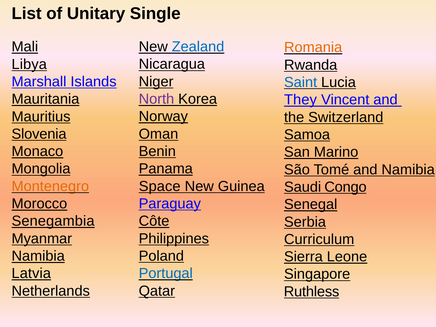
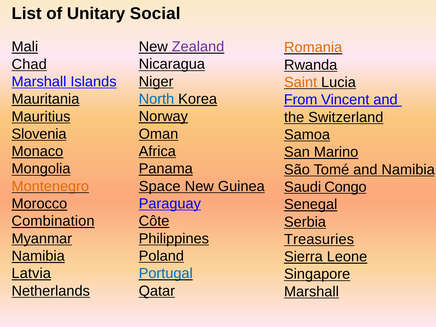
Single: Single -> Social (155, 14)
Zealand colour: blue -> purple (198, 47)
Libya: Libya -> Chad (29, 64)
Saint colour: blue -> orange (301, 82)
North colour: purple -> blue (156, 99)
They: They -> From (301, 100)
Benin: Benin -> Africa (157, 151)
Senegambia: Senegambia -> Combination (53, 221)
Curriculum: Curriculum -> Treasuries (319, 239)
Ruthless: Ruthless -> Marshall (311, 292)
